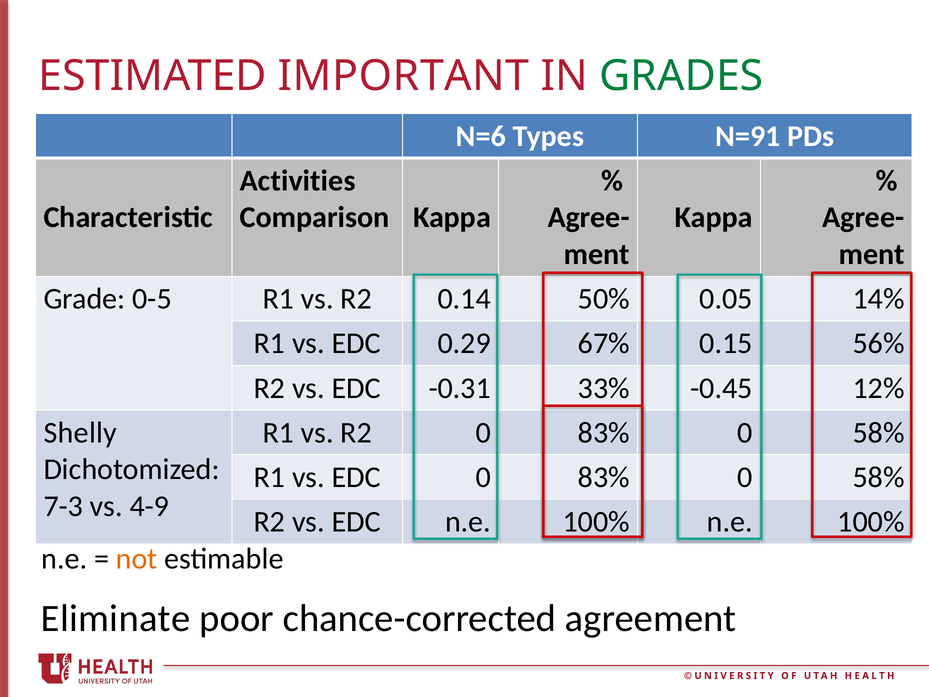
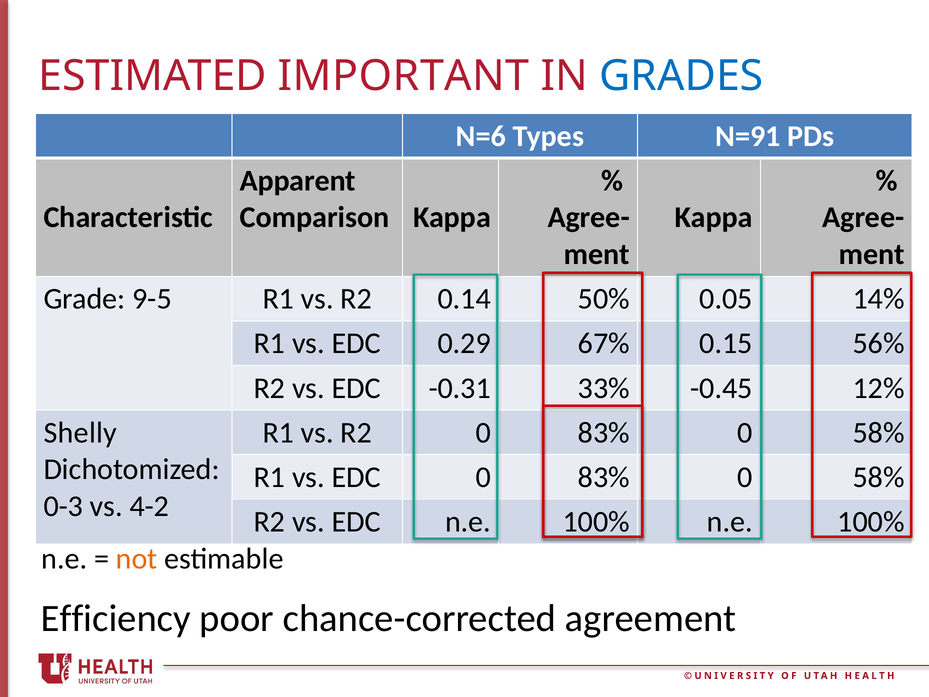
GRADES colour: green -> blue (681, 76)
Activities: Activities -> Apparent (298, 181)
0-5: 0-5 -> 9-5 (152, 299)
7-3: 7-3 -> 0-3 (63, 506)
4-9: 4-9 -> 4-2 (149, 506)
Eliminate: Eliminate -> Efficiency (116, 618)
